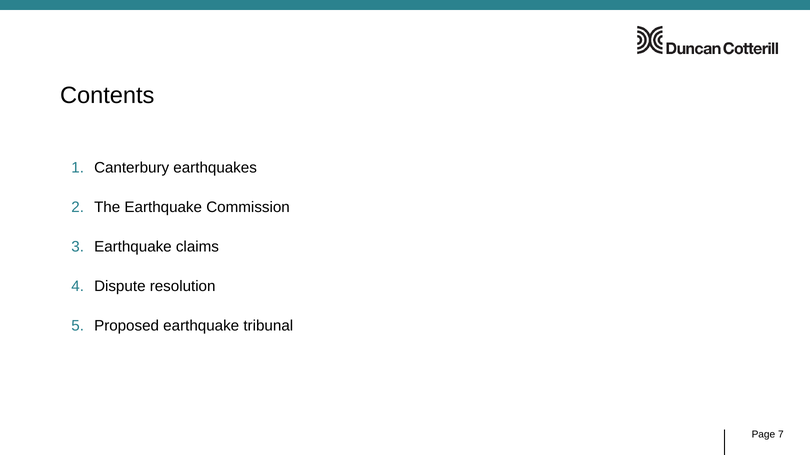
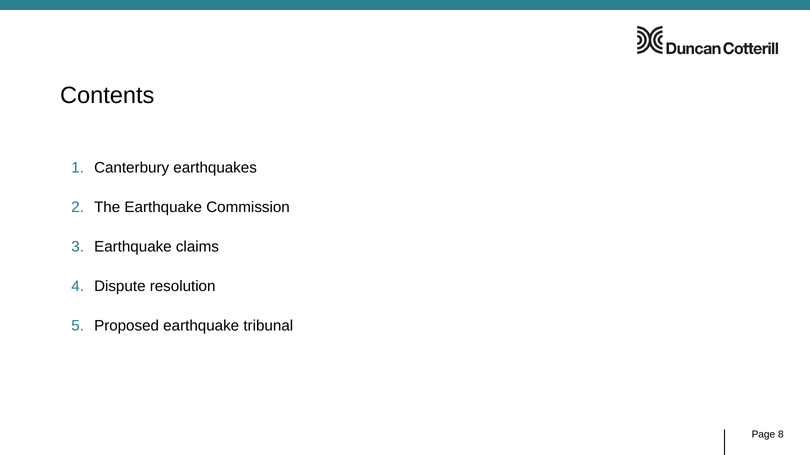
7: 7 -> 8 (781, 435)
